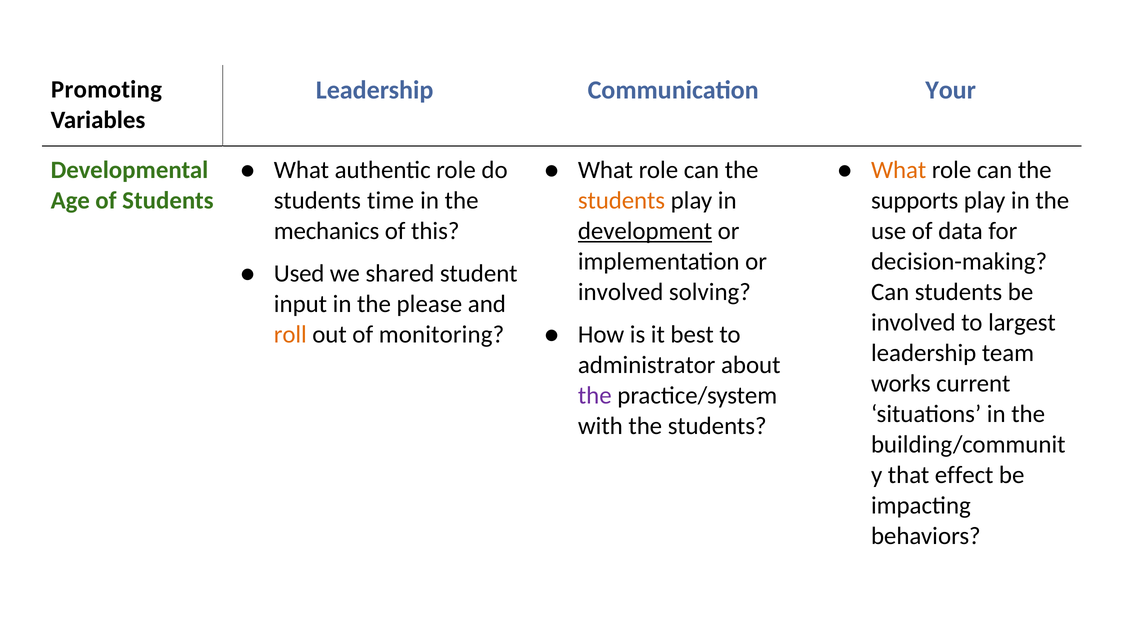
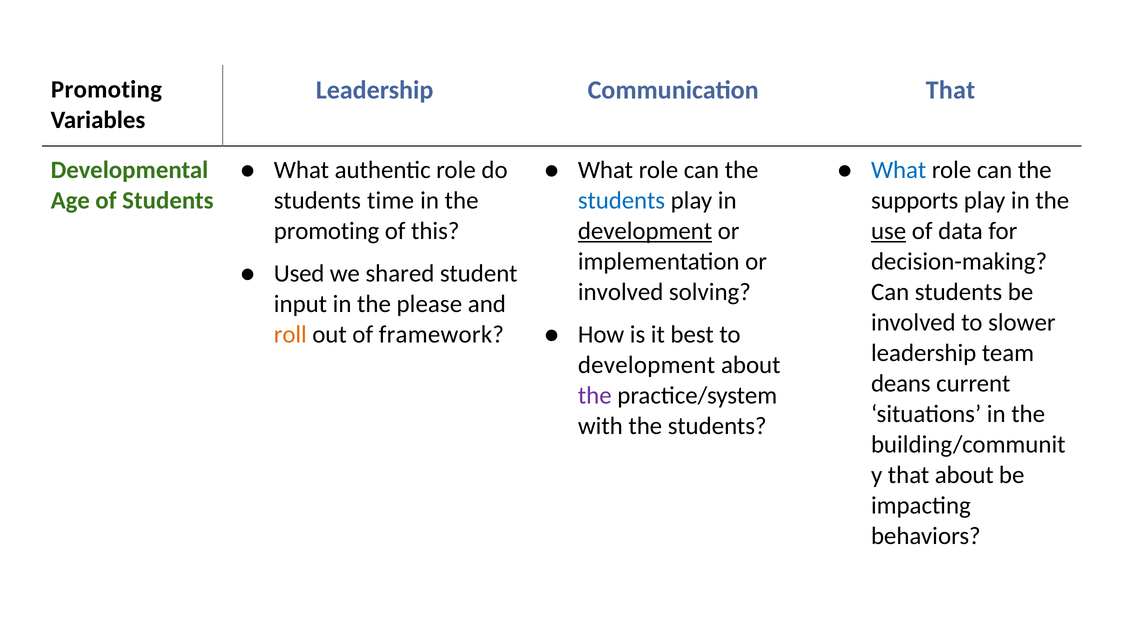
Communication Your: Your -> That (950, 90)
What colour: orange -> blue (899, 170)
students colour: orange -> blue (621, 201)
mechanics: mechanics -> promoting (327, 231)
use underline: none -> present (889, 231)
largest: largest -> slower (1022, 322)
monitoring: monitoring -> framework (441, 334)
administrator: administrator -> development (646, 365)
works: works -> deans (901, 383)
that effect: effect -> about (964, 475)
